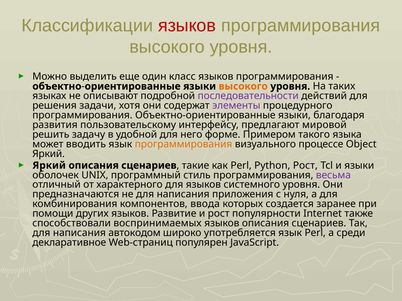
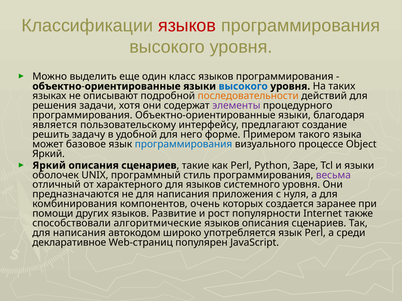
высокого colour: orange -> blue (243, 86)
последовательности colour: purple -> orange (248, 96)
развития: развития -> является (55, 125)
мировой: мировой -> создание (324, 125)
вводить: вводить -> базовое (86, 144)
программирования colour: orange -> blue (184, 144)
Python Рост: Рост -> Заре (305, 166)
ввода: ввода -> очень (205, 204)
воспринимаемых: воспринимаемых -> алгоритмические (158, 224)
